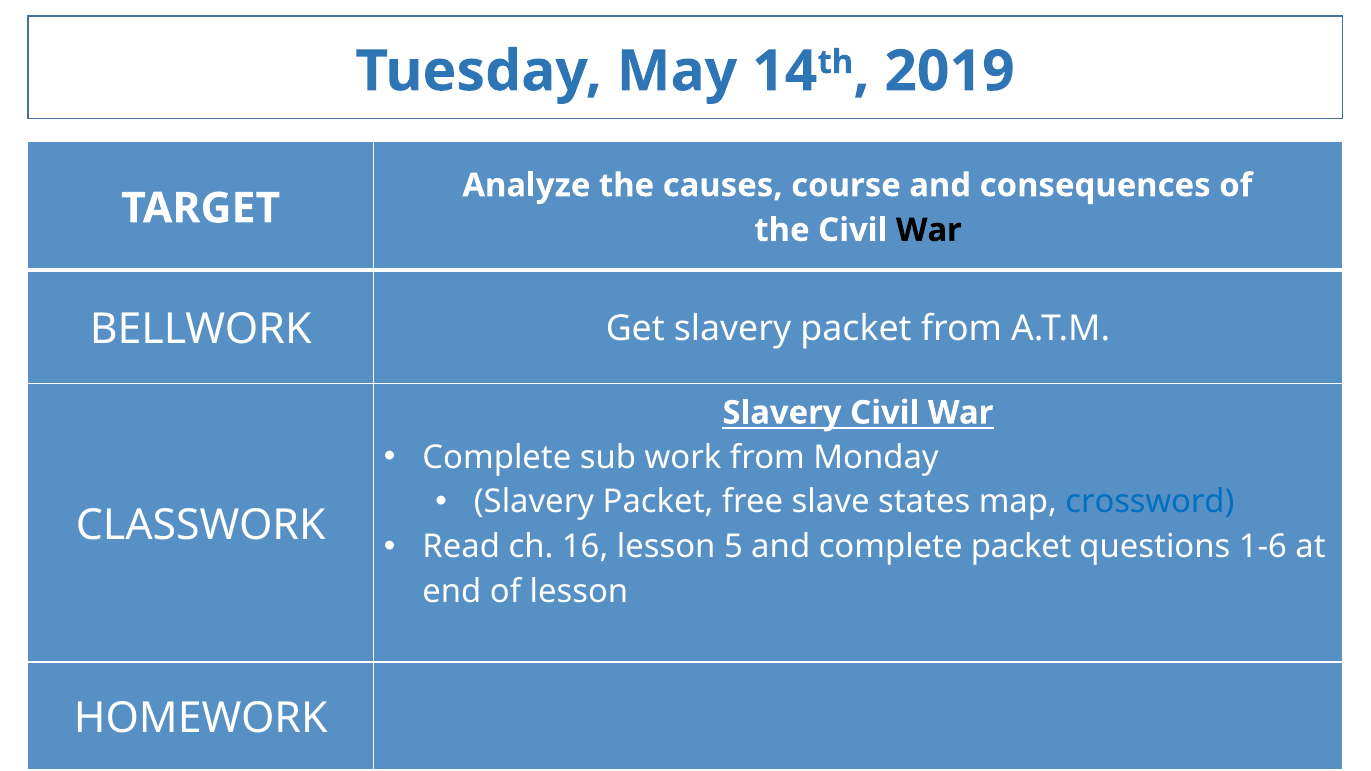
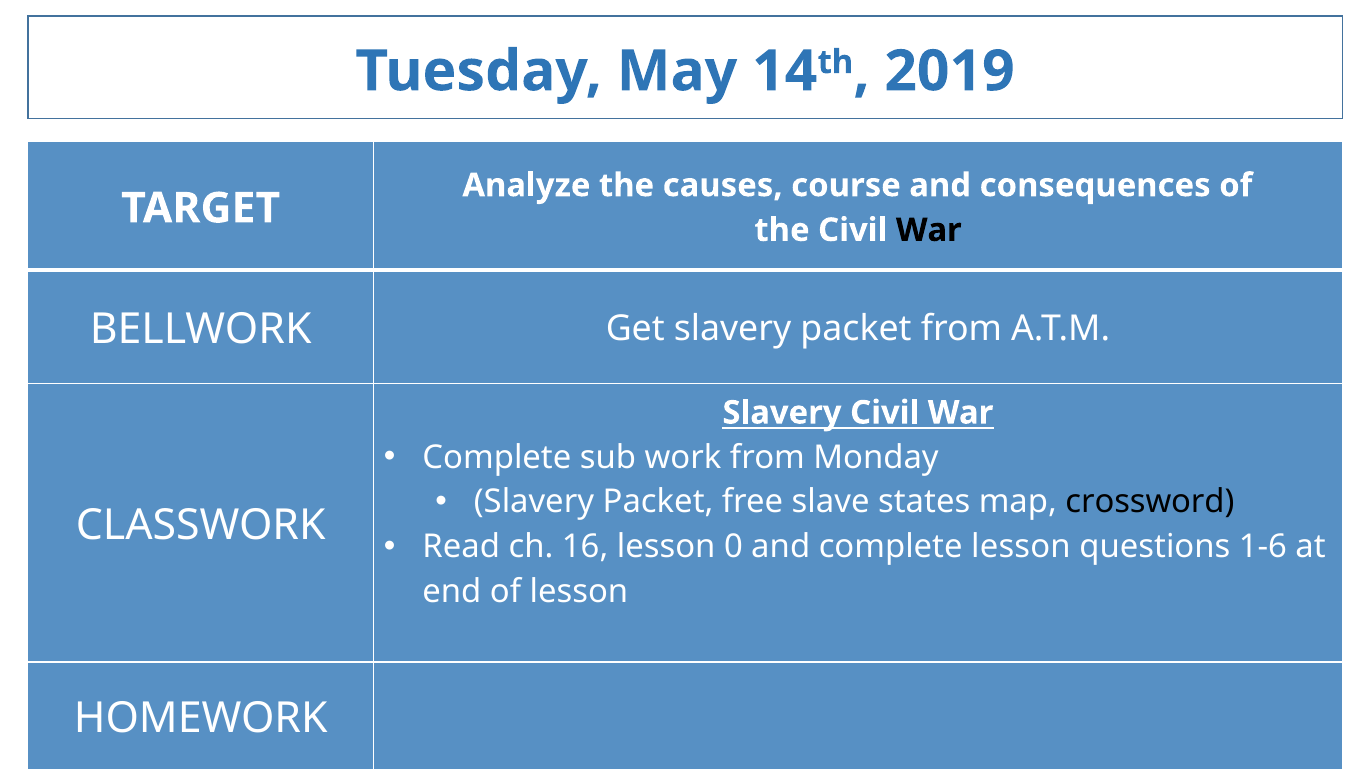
crossword colour: blue -> black (1150, 502)
5: 5 -> 0 (733, 547)
complete packet: packet -> lesson (1021, 547)
